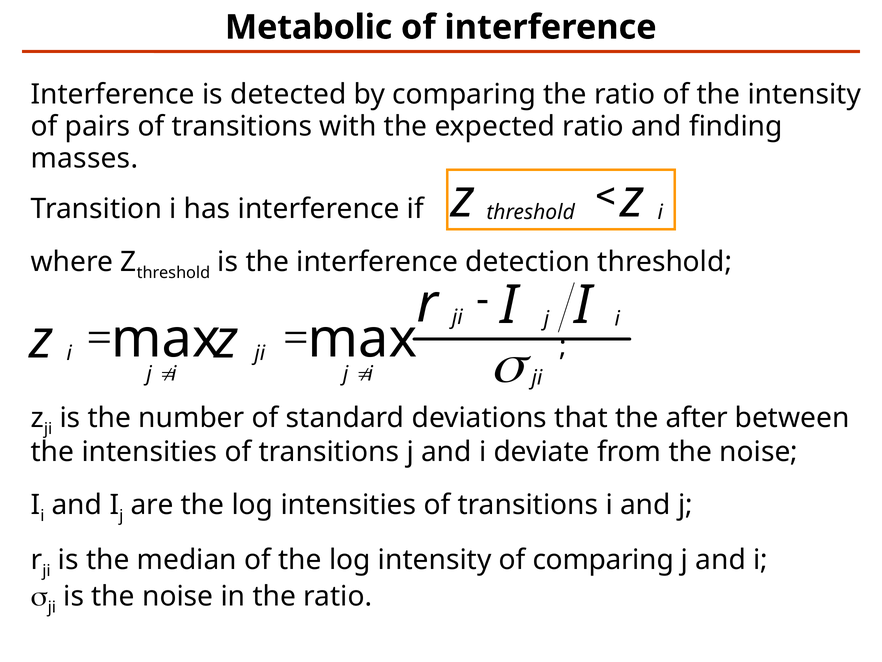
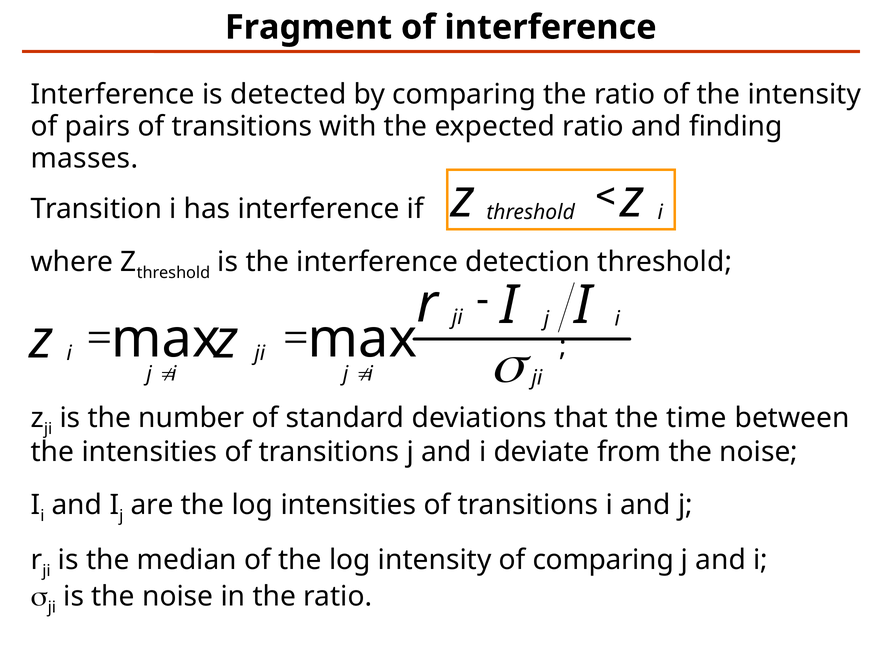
Metabolic: Metabolic -> Fragment (309, 27)
after: after -> time (697, 418)
